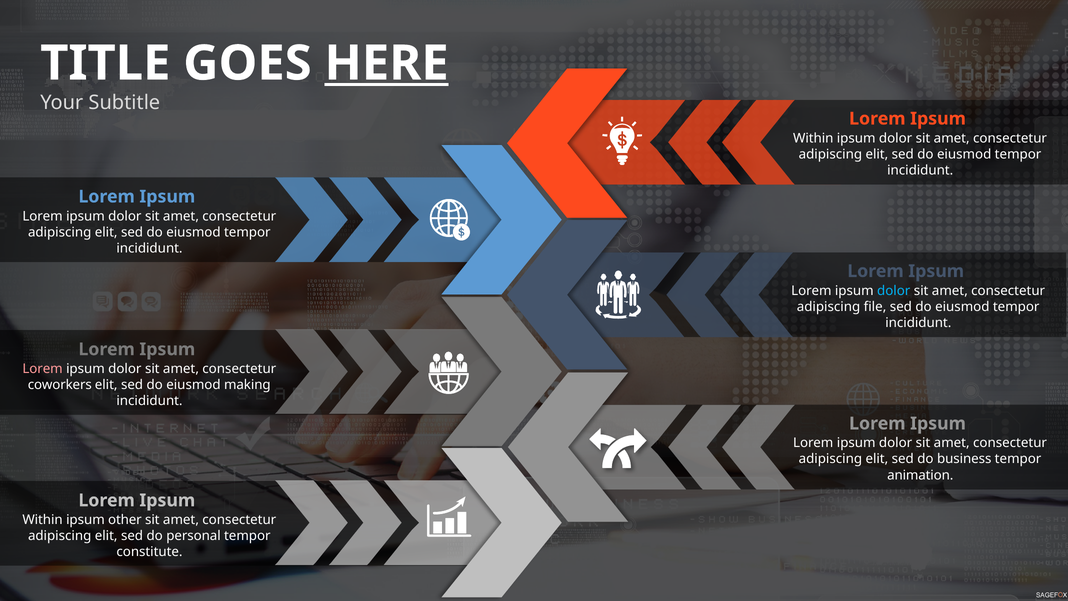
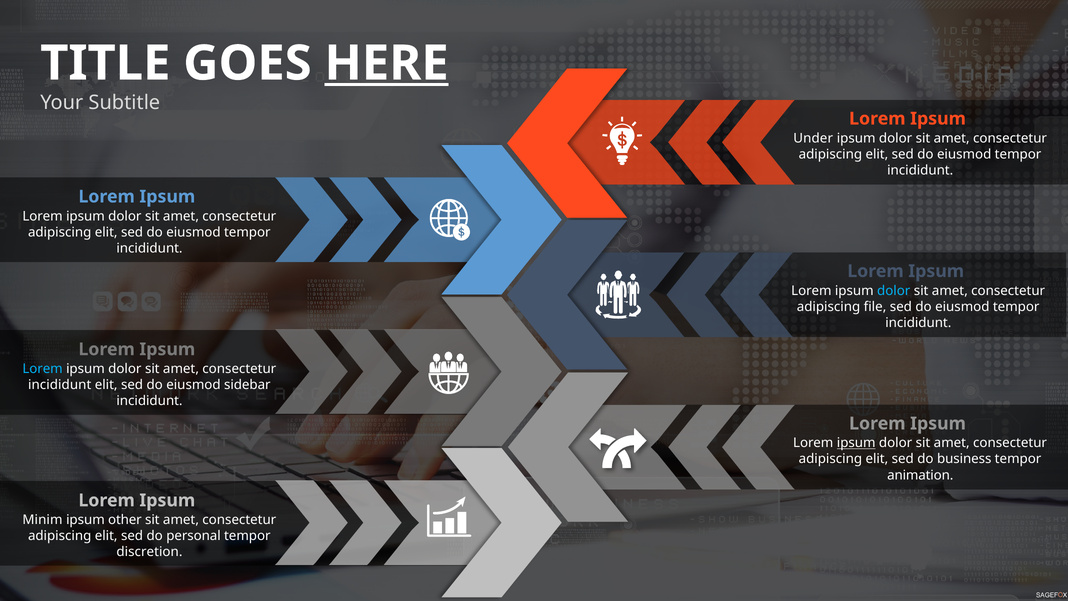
Within: Within -> Under (813, 138)
Lorem colour: pink -> light blue (43, 369)
coworkers: coworkers -> incididunt (60, 385)
making: making -> sidebar (247, 385)
ipsum underline: none -> present (856, 443)
Within: Within -> Minim (42, 520)
constitute: constitute -> discretion (149, 552)
